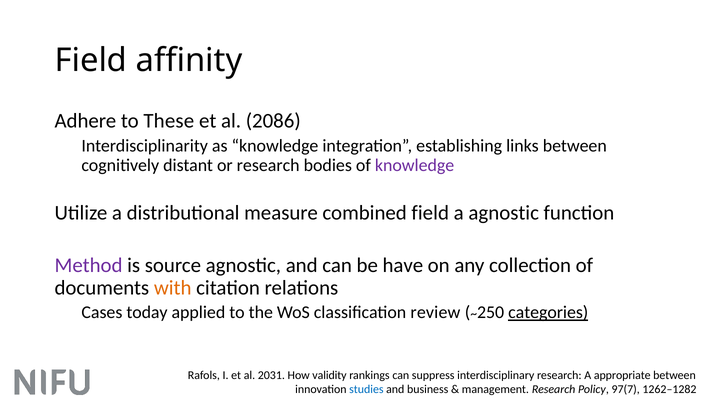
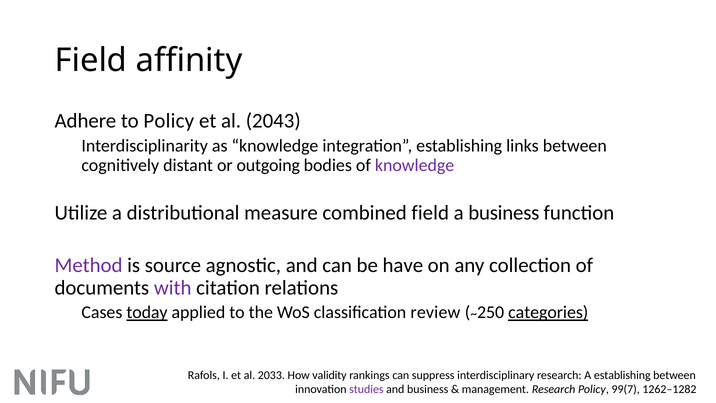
to These: These -> Policy (169, 121)
2086: 2086 -> 2043 (273, 121)
or research: research -> outgoing (268, 165)
a agnostic: agnostic -> business (504, 213)
with colour: orange -> purple (173, 288)
today underline: none -> present (147, 312)
2031: 2031 -> 2033 (271, 375)
A appropriate: appropriate -> establishing (622, 375)
studies colour: blue -> purple (366, 389)
97(7: 97(7 -> 99(7 (626, 389)
